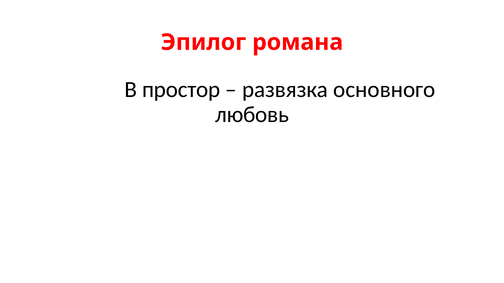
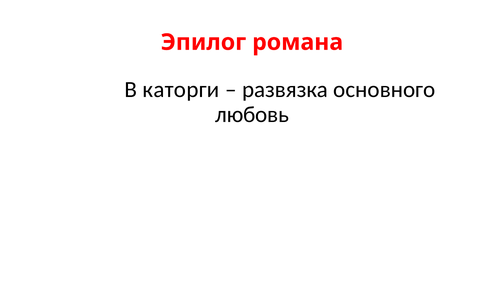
простор: простор -> каторги (181, 90)
